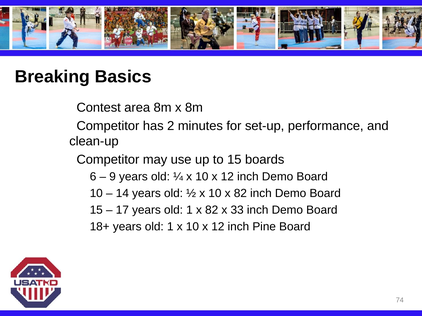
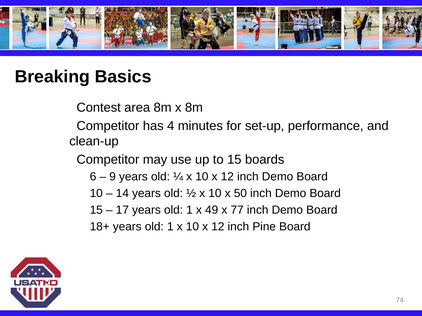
2: 2 -> 4 (171, 126)
10 x 82: 82 -> 50 (240, 194)
1 x 82: 82 -> 49 (212, 210)
33: 33 -> 77 (237, 210)
